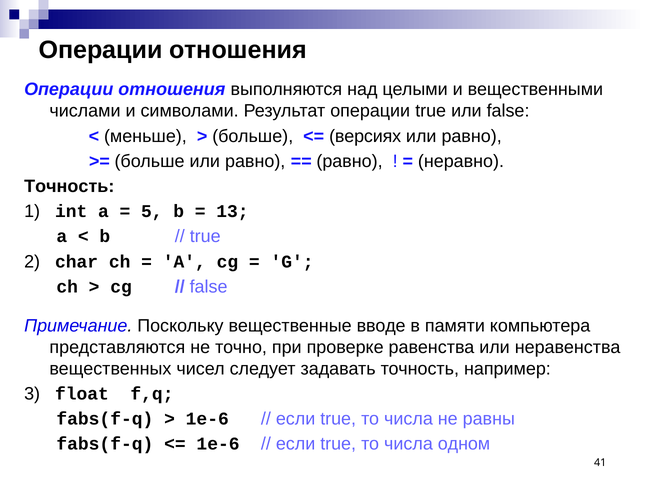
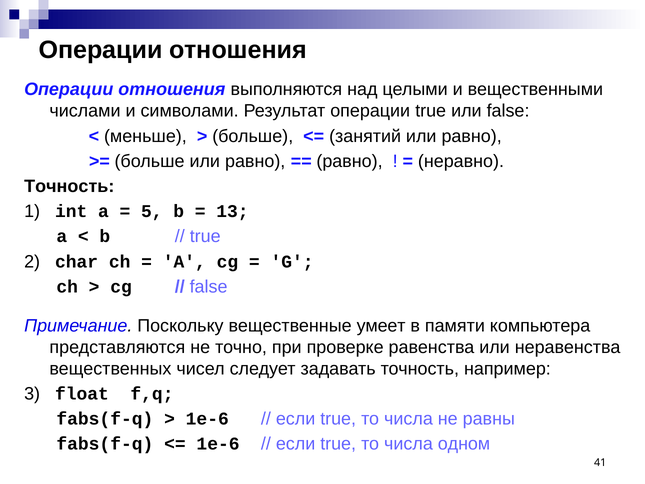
версиях: версиях -> занятий (365, 136)
вводе: вводе -> умеет (381, 326)
